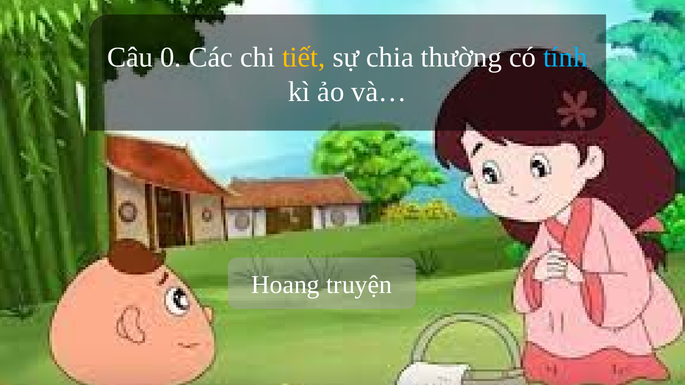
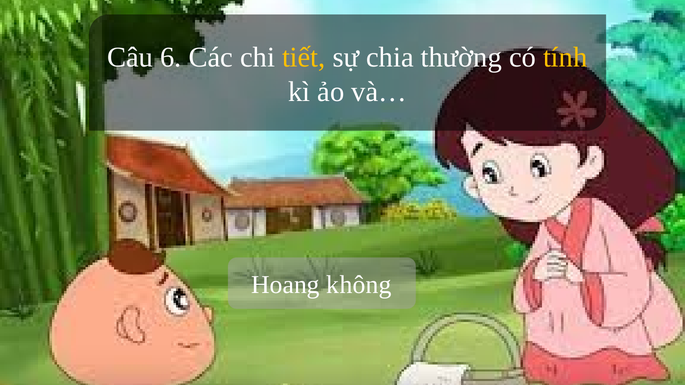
0: 0 -> 6 (171, 58)
tính colour: light blue -> yellow (565, 58)
truyện: truyện -> không (359, 285)
